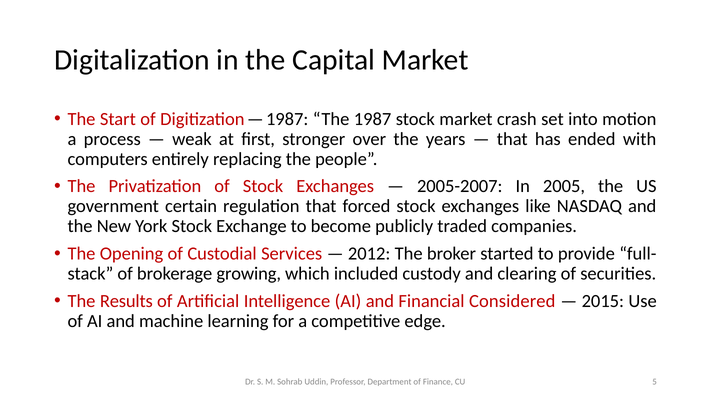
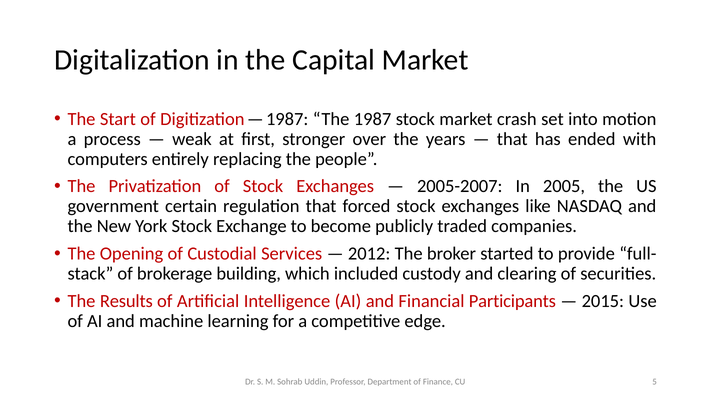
growing: growing -> building (249, 274)
Considered: Considered -> Participants (512, 301)
